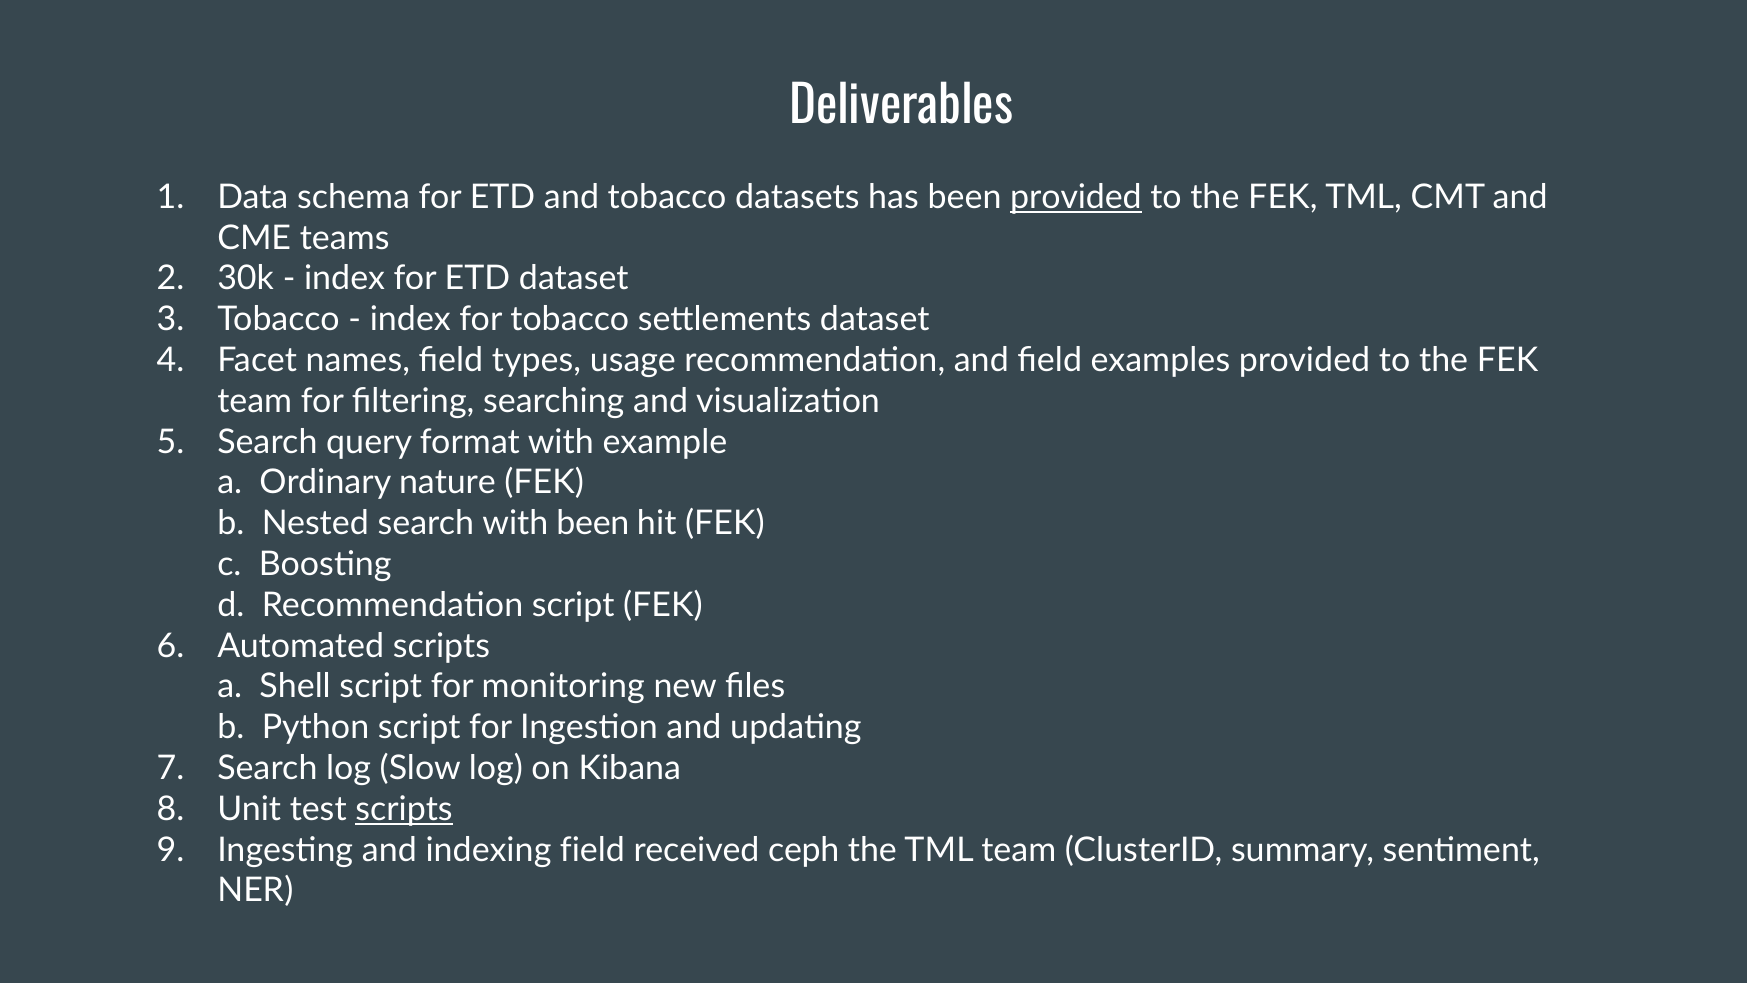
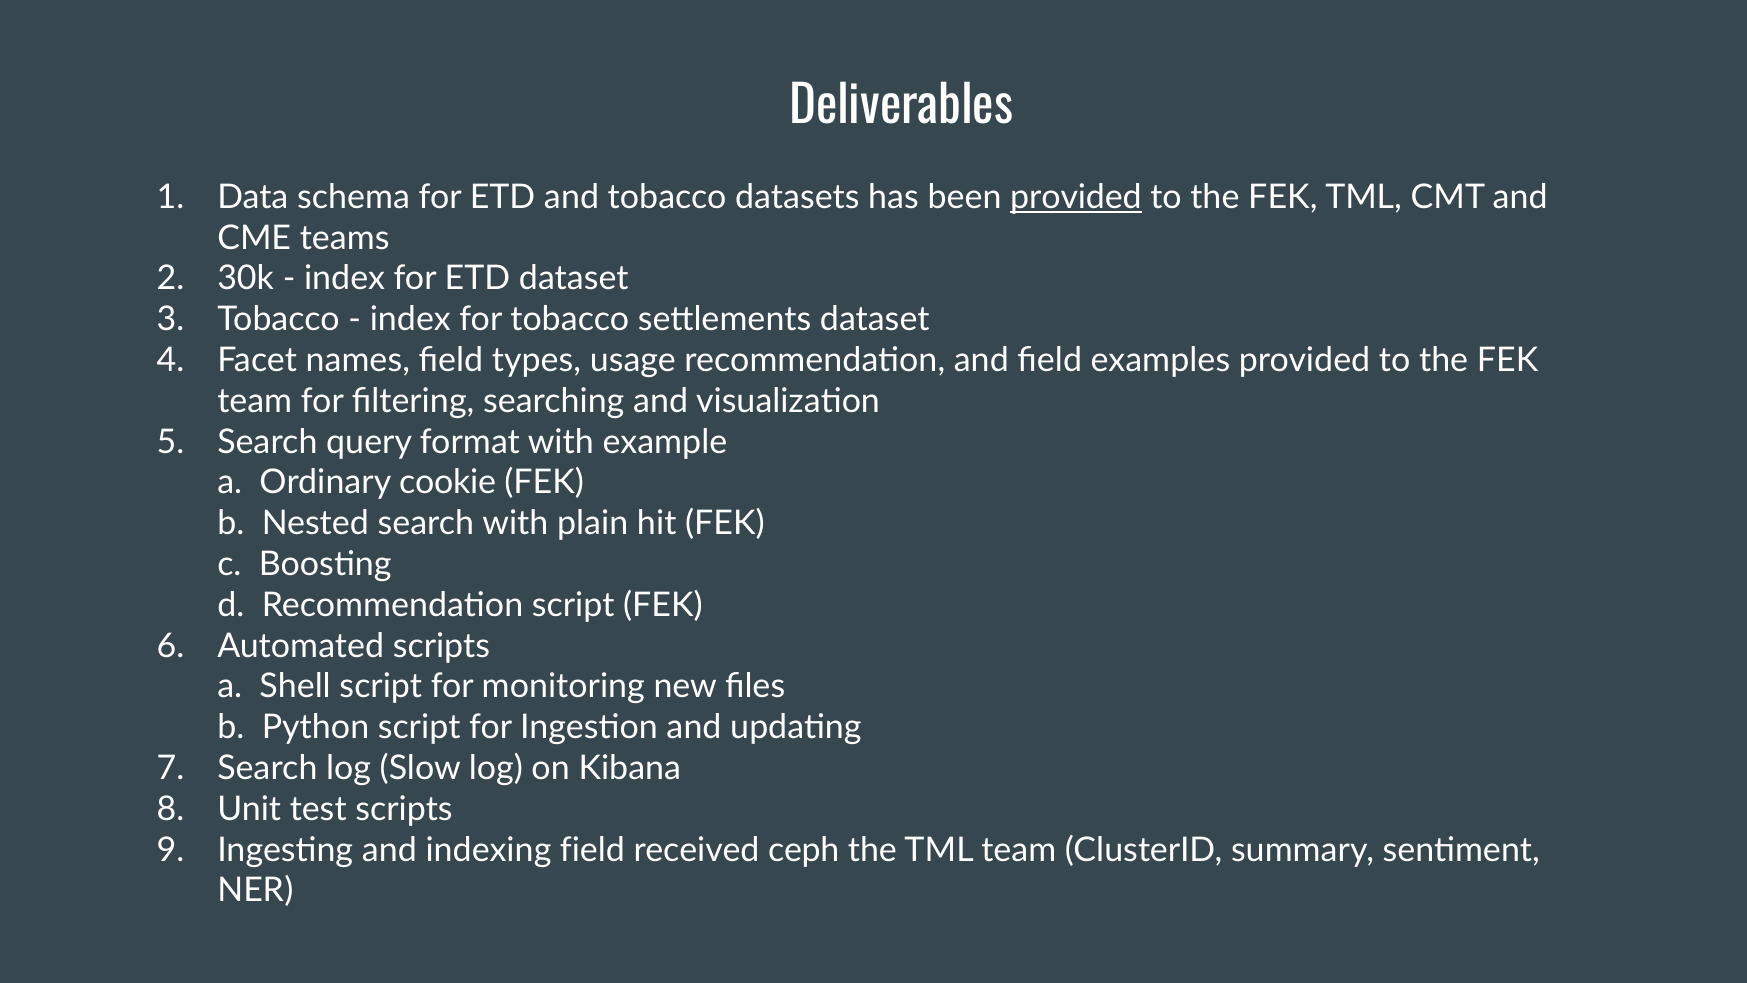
nature: nature -> cookie (448, 483)
with been: been -> plain (593, 523)
scripts underline: present -> none (404, 809)
